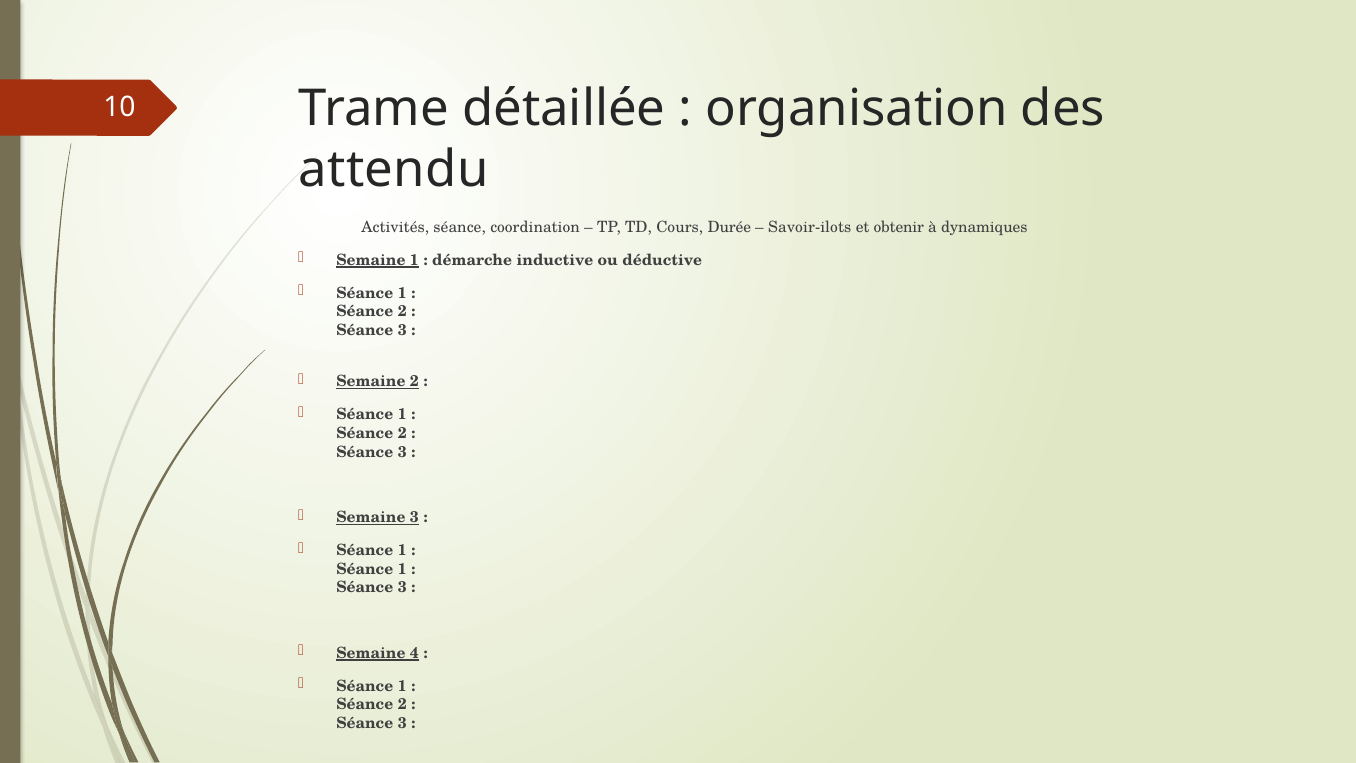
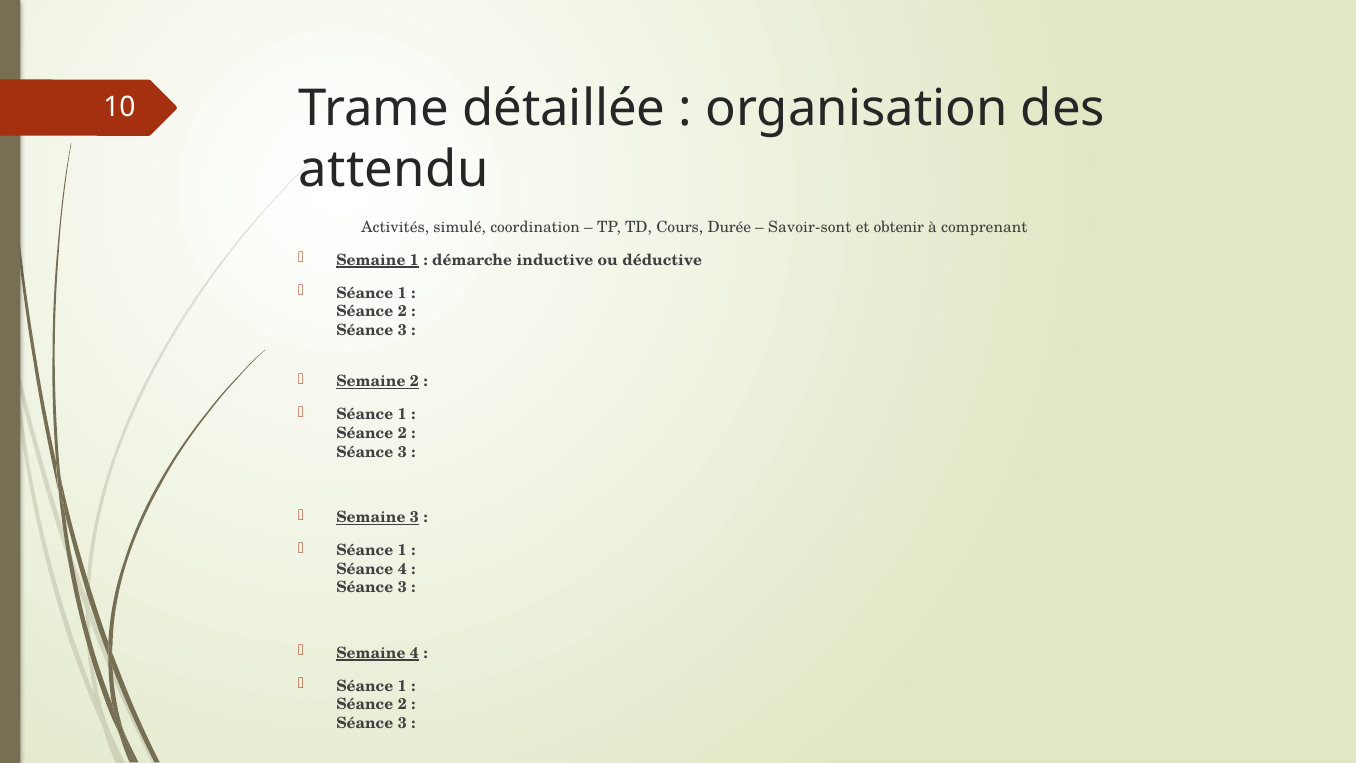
Activités séance: séance -> simulé (460, 227)
Savoir-ilots: Savoir-ilots -> Savoir-sont (810, 227)
dynamiques: dynamiques -> comprenant (984, 227)
1: 1 -> 4 (402, 569)
